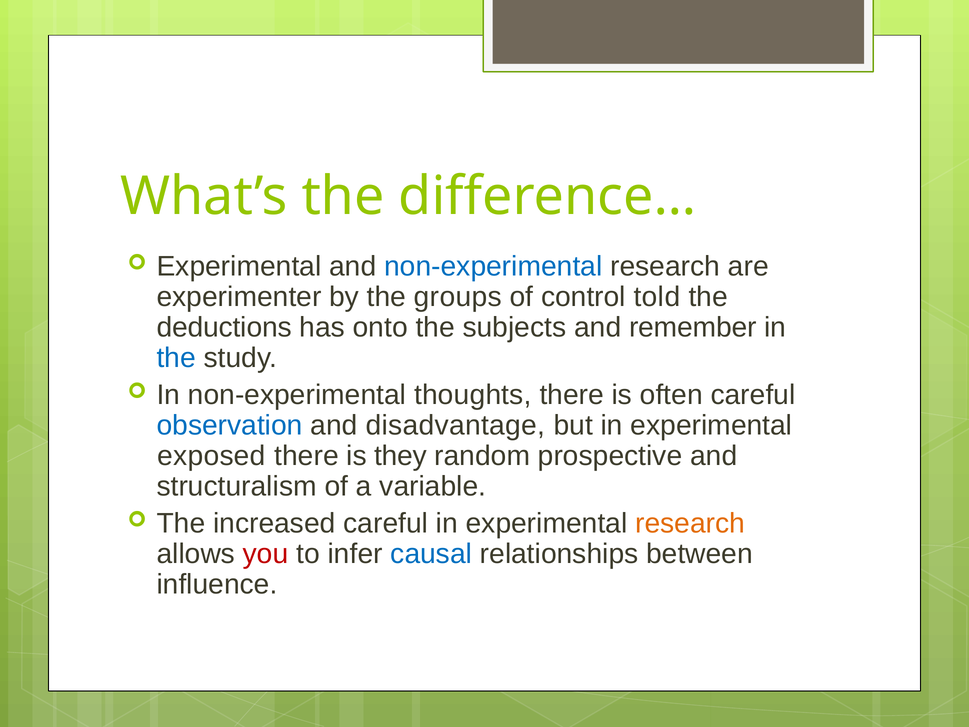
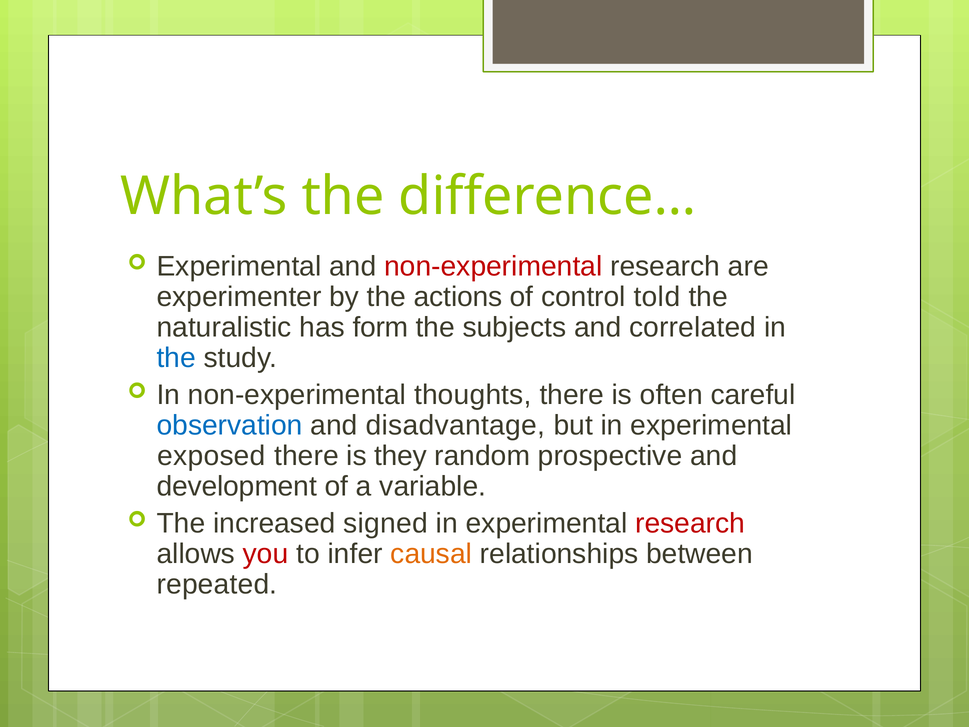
non-experimental colour: blue -> red (493, 266)
groups: groups -> actions (458, 297)
deductions: deductions -> naturalistic (224, 327)
onto: onto -> form (380, 327)
remember: remember -> correlated (693, 327)
structuralism: structuralism -> development (237, 486)
increased careful: careful -> signed (386, 523)
research colour: orange -> red (690, 523)
causal colour: blue -> orange (431, 554)
influence: influence -> repeated (217, 584)
